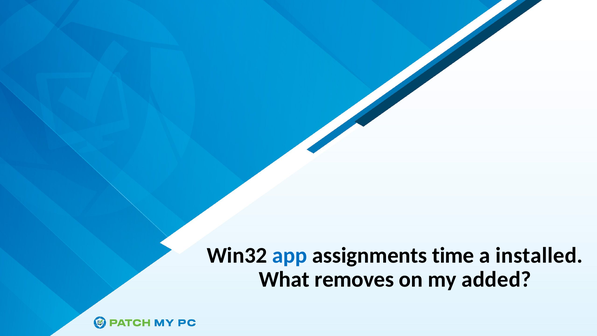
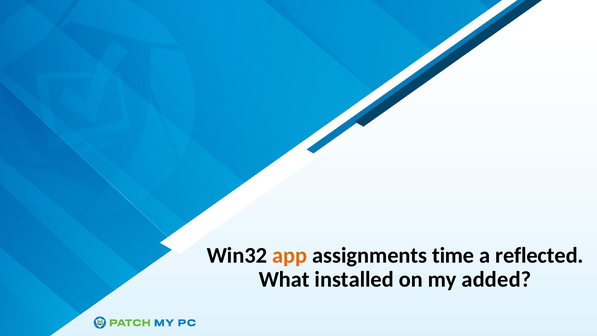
app colour: blue -> orange (290, 255)
installed: installed -> reflected (539, 255)
removes: removes -> installed (354, 279)
